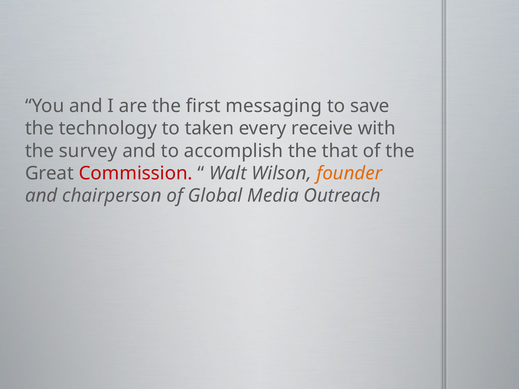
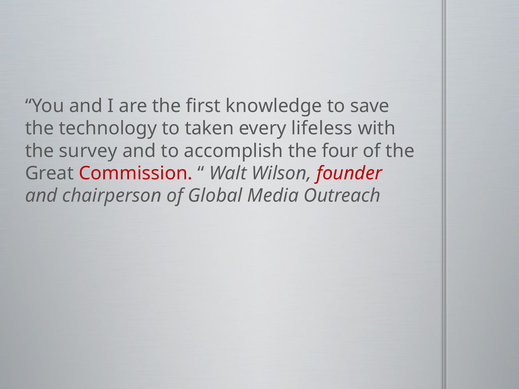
messaging: messaging -> knowledge (274, 106)
receive: receive -> lifeless (322, 128)
that: that -> four (340, 151)
founder colour: orange -> red (349, 173)
